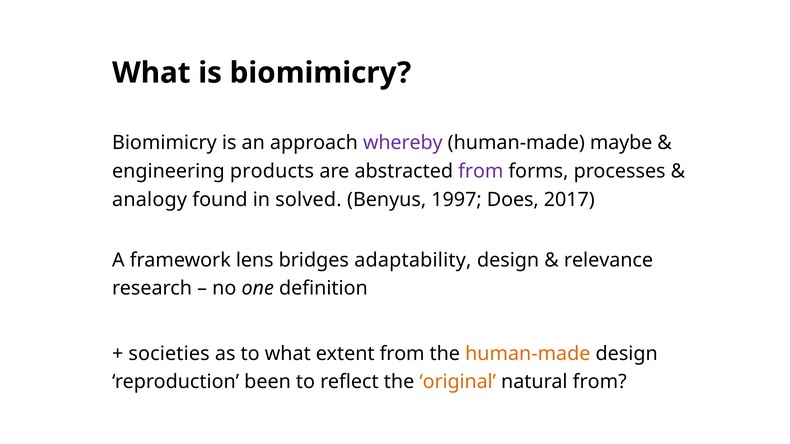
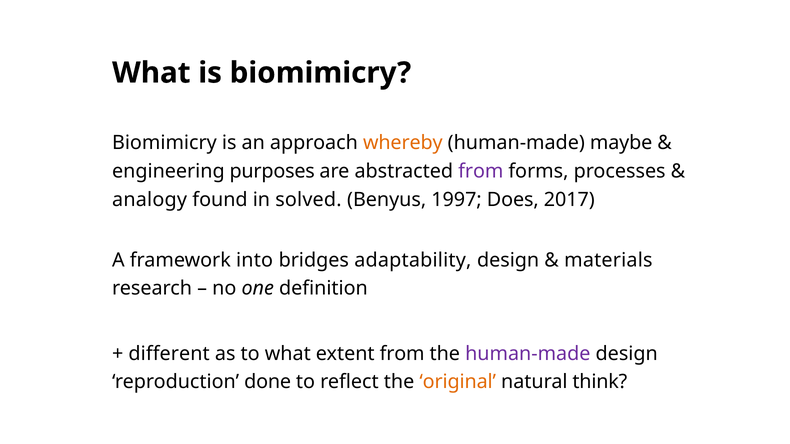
whereby colour: purple -> orange (403, 143)
products: products -> purposes (272, 171)
lens: lens -> into (255, 260)
relevance: relevance -> materials (608, 260)
societies: societies -> different (169, 354)
human-made colour: orange -> purple (528, 354)
been: been -> done (268, 382)
natural from: from -> think (600, 382)
